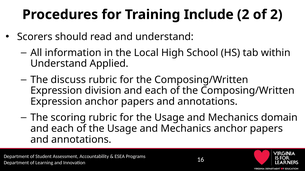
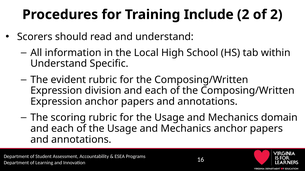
Applied: Applied -> Specific (109, 64)
discuss: discuss -> evident (68, 80)
